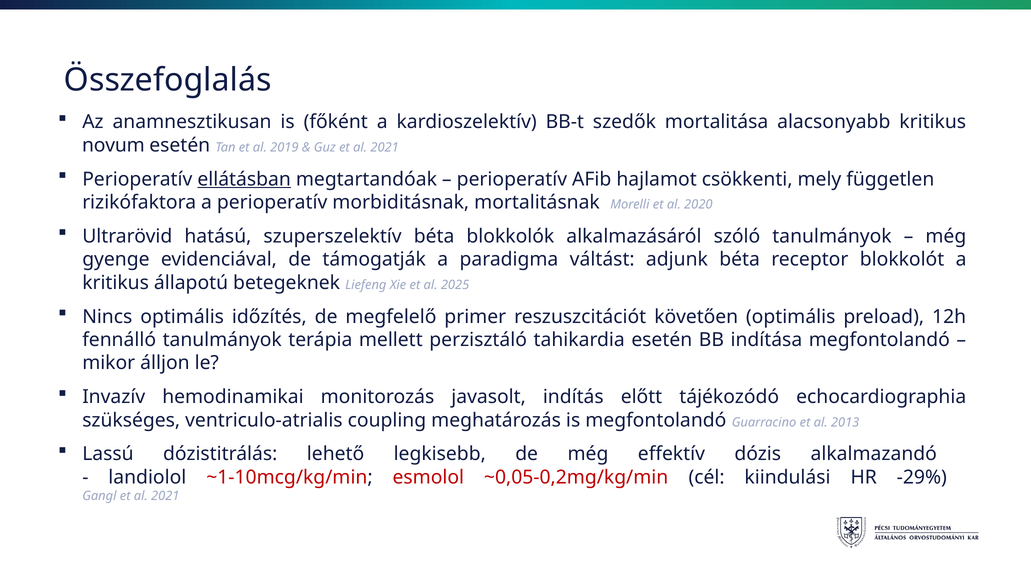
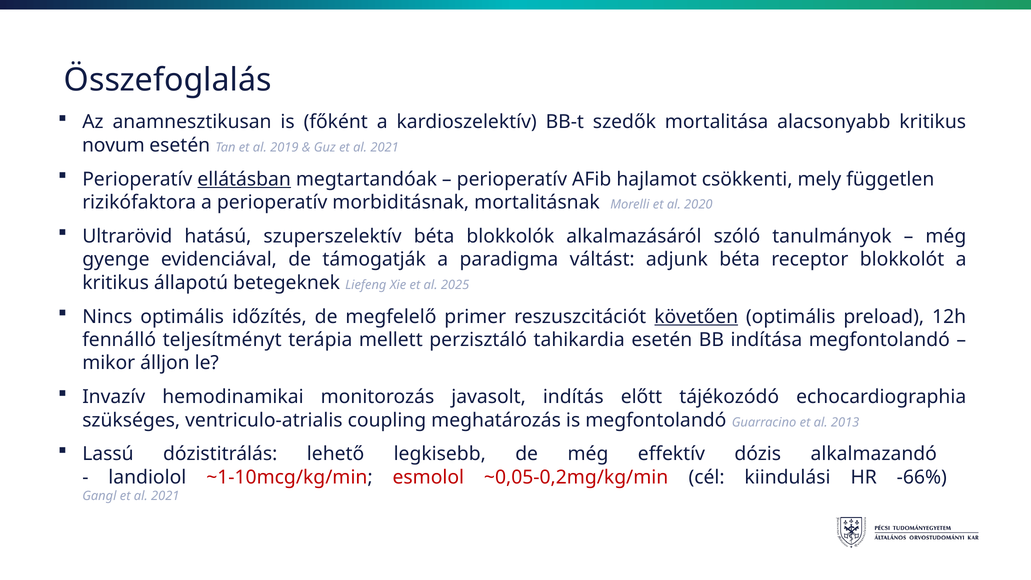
követően underline: none -> present (696, 317)
fennálló tanulmányok: tanulmányok -> teljesítményt (222, 340)
-29%: -29% -> -66% (922, 477)
